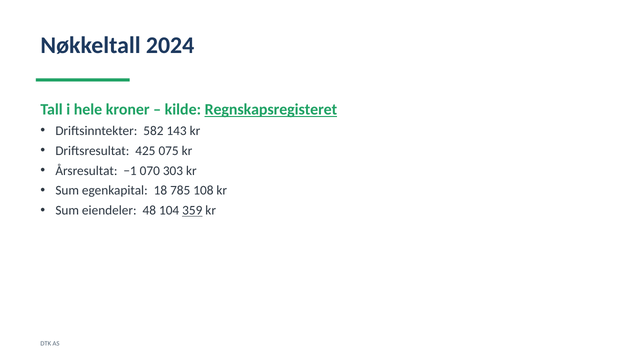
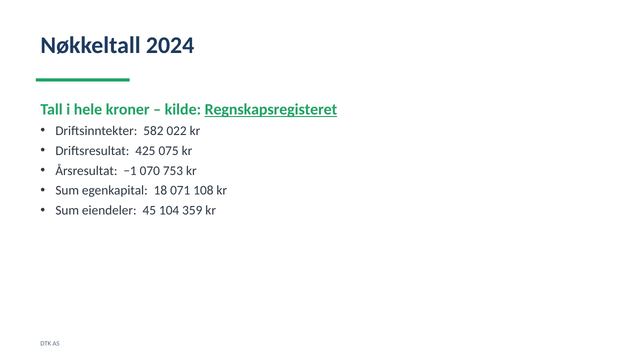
143: 143 -> 022 (177, 131)
303: 303 -> 753 (173, 171)
785: 785 -> 071 (180, 190)
48: 48 -> 45 (149, 210)
359 underline: present -> none (192, 210)
